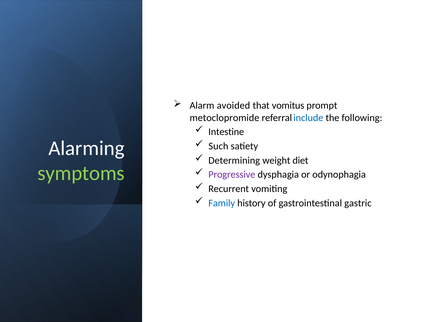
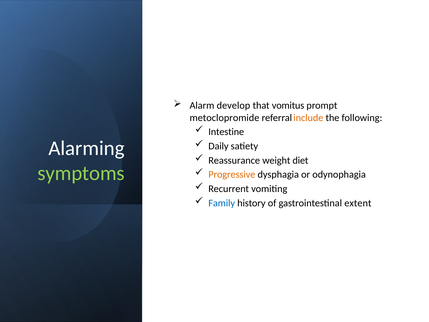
avoided: avoided -> develop (233, 105)
include colour: blue -> orange (308, 118)
Such: Such -> Daily (218, 146)
Determining: Determining -> Reassurance (234, 160)
Progressive colour: purple -> orange (232, 174)
gastric: gastric -> extent (358, 203)
